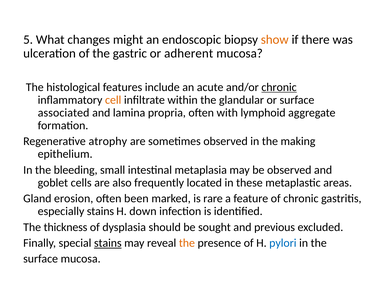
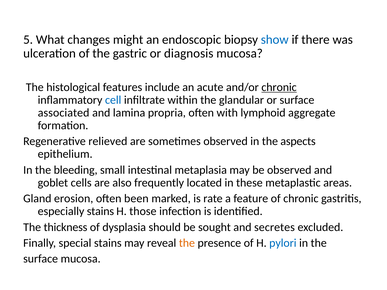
show colour: orange -> blue (275, 40)
adherent: adherent -> diagnosis (189, 54)
cell colour: orange -> blue (113, 100)
atrophy: atrophy -> relieved (108, 141)
making: making -> aspects (298, 141)
rare: rare -> rate (213, 199)
down: down -> those (143, 211)
previous: previous -> secretes (274, 227)
stains underline: present -> none (108, 243)
